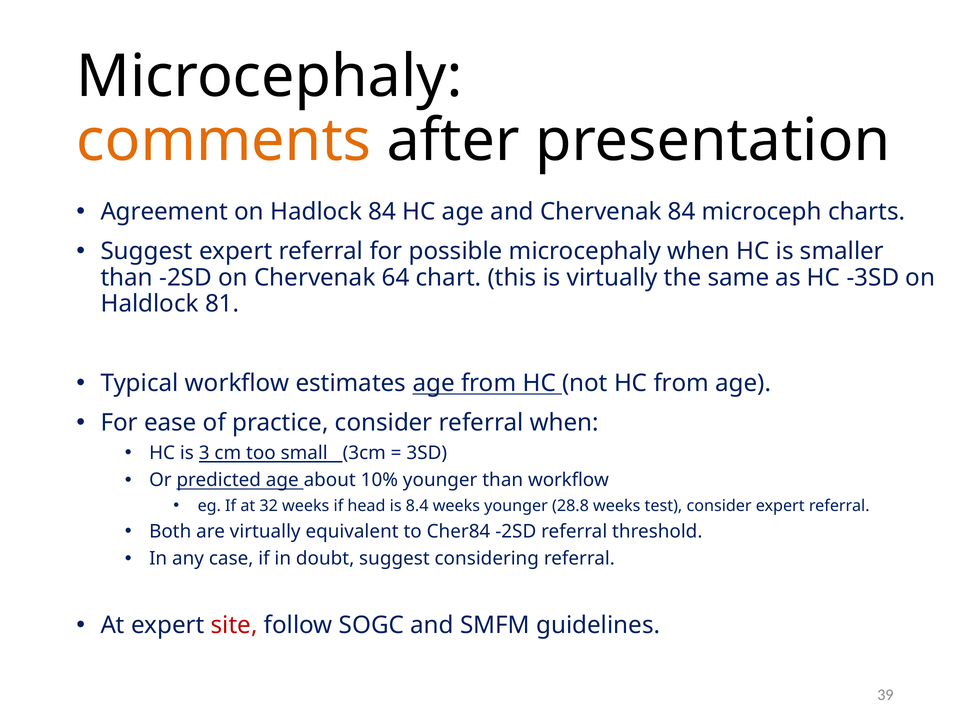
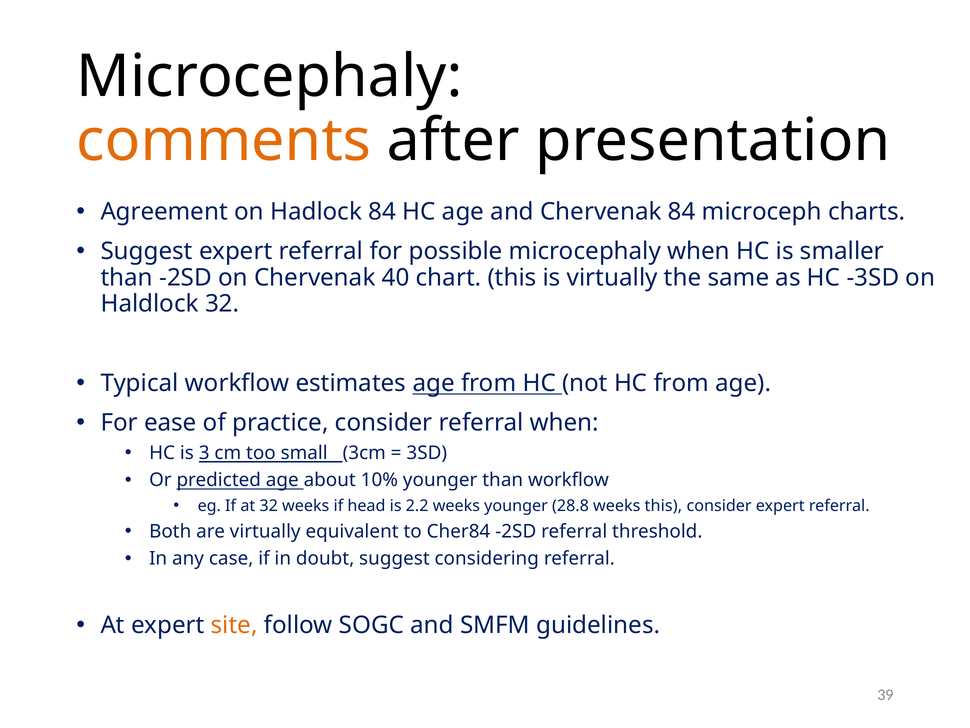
64: 64 -> 40 (396, 277)
Haldlock 81: 81 -> 32 (222, 304)
8.4: 8.4 -> 2.2 (417, 505)
weeks test: test -> this (663, 505)
site colour: red -> orange (234, 625)
